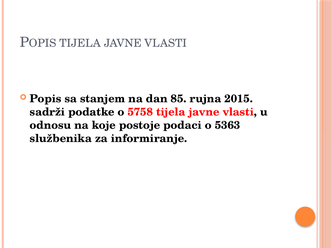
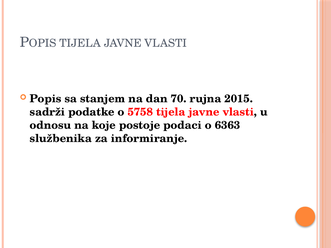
85: 85 -> 70 (179, 99)
5363: 5363 -> 6363 (228, 125)
